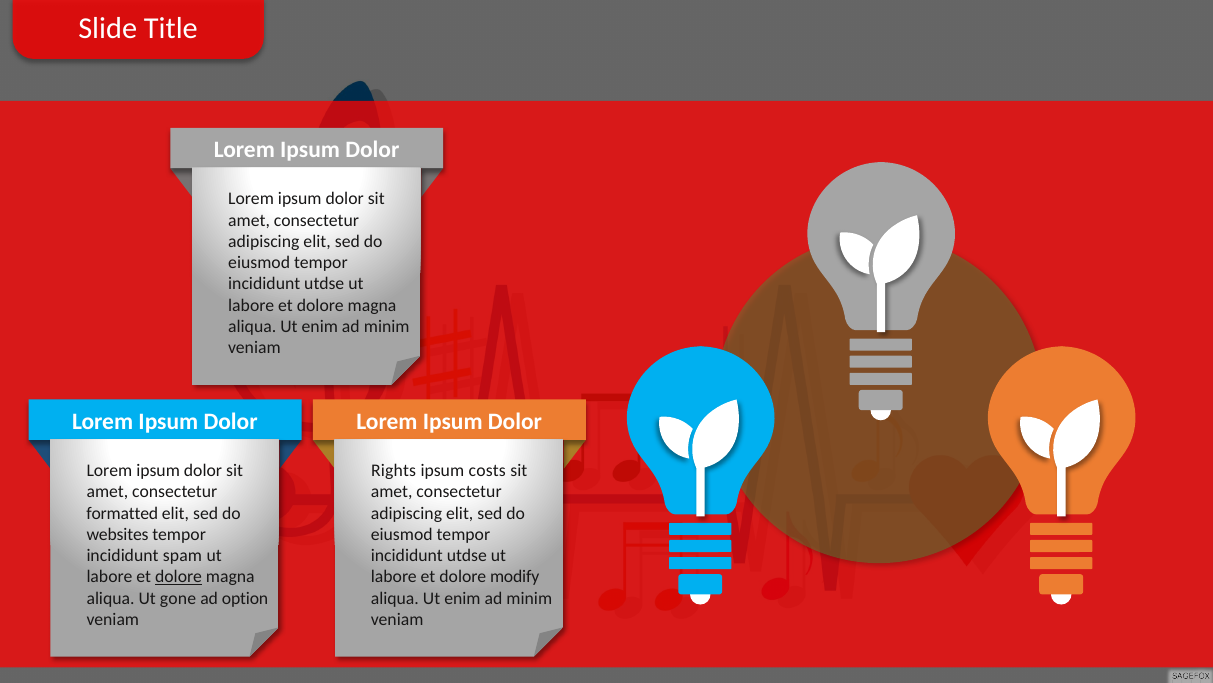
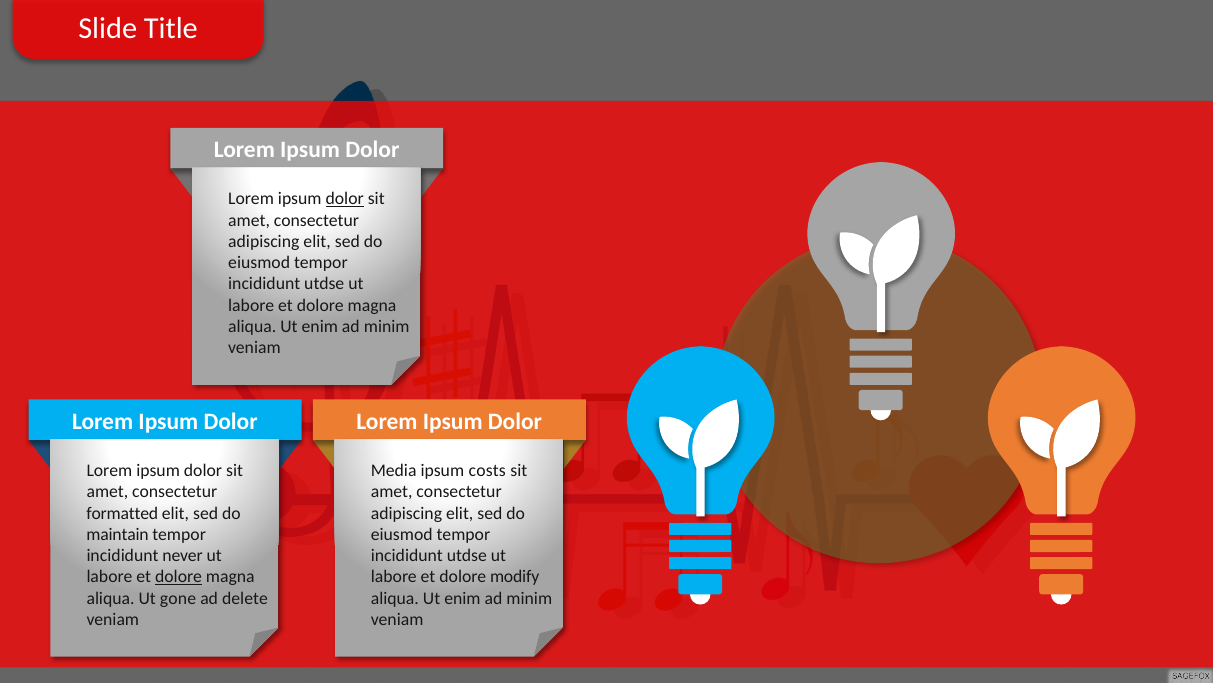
dolor underline: none -> present (345, 199)
Rights: Rights -> Media (394, 470)
websites: websites -> maintain (118, 534)
spam: spam -> never (183, 555)
option: option -> delete (245, 598)
